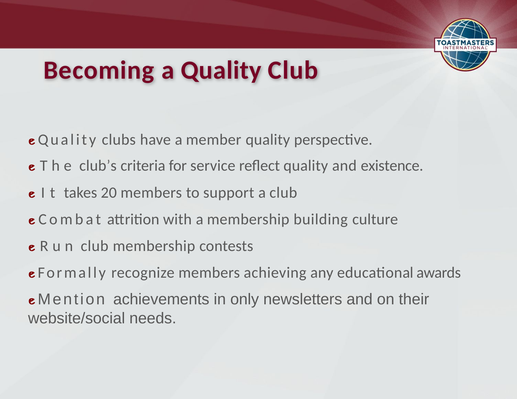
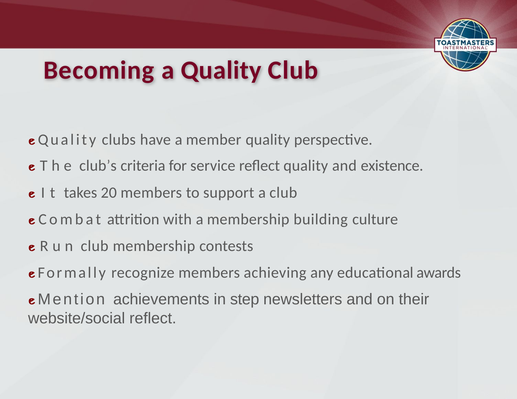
only: only -> step (245, 300)
website/social needs: needs -> reflect (153, 319)
